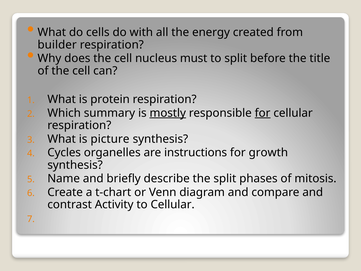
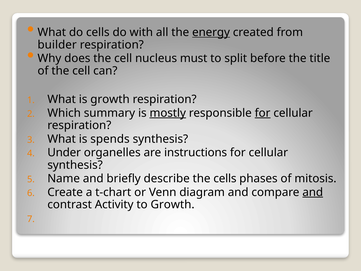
energy underline: none -> present (211, 32)
is protein: protein -> growth (110, 99)
picture: picture -> spends (110, 139)
Cycles: Cycles -> Under (64, 152)
growth: growth -> cellular (268, 152)
the split: split -> cells (225, 178)
and underline: none -> present (313, 192)
to Cellular: Cellular -> Growth (173, 204)
